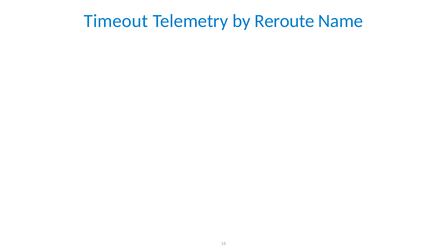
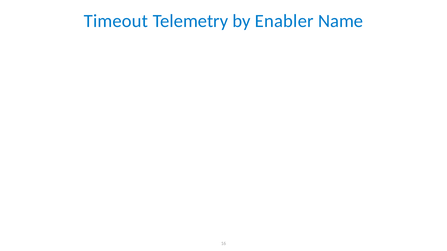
Reroute: Reroute -> Enabler (284, 21)
